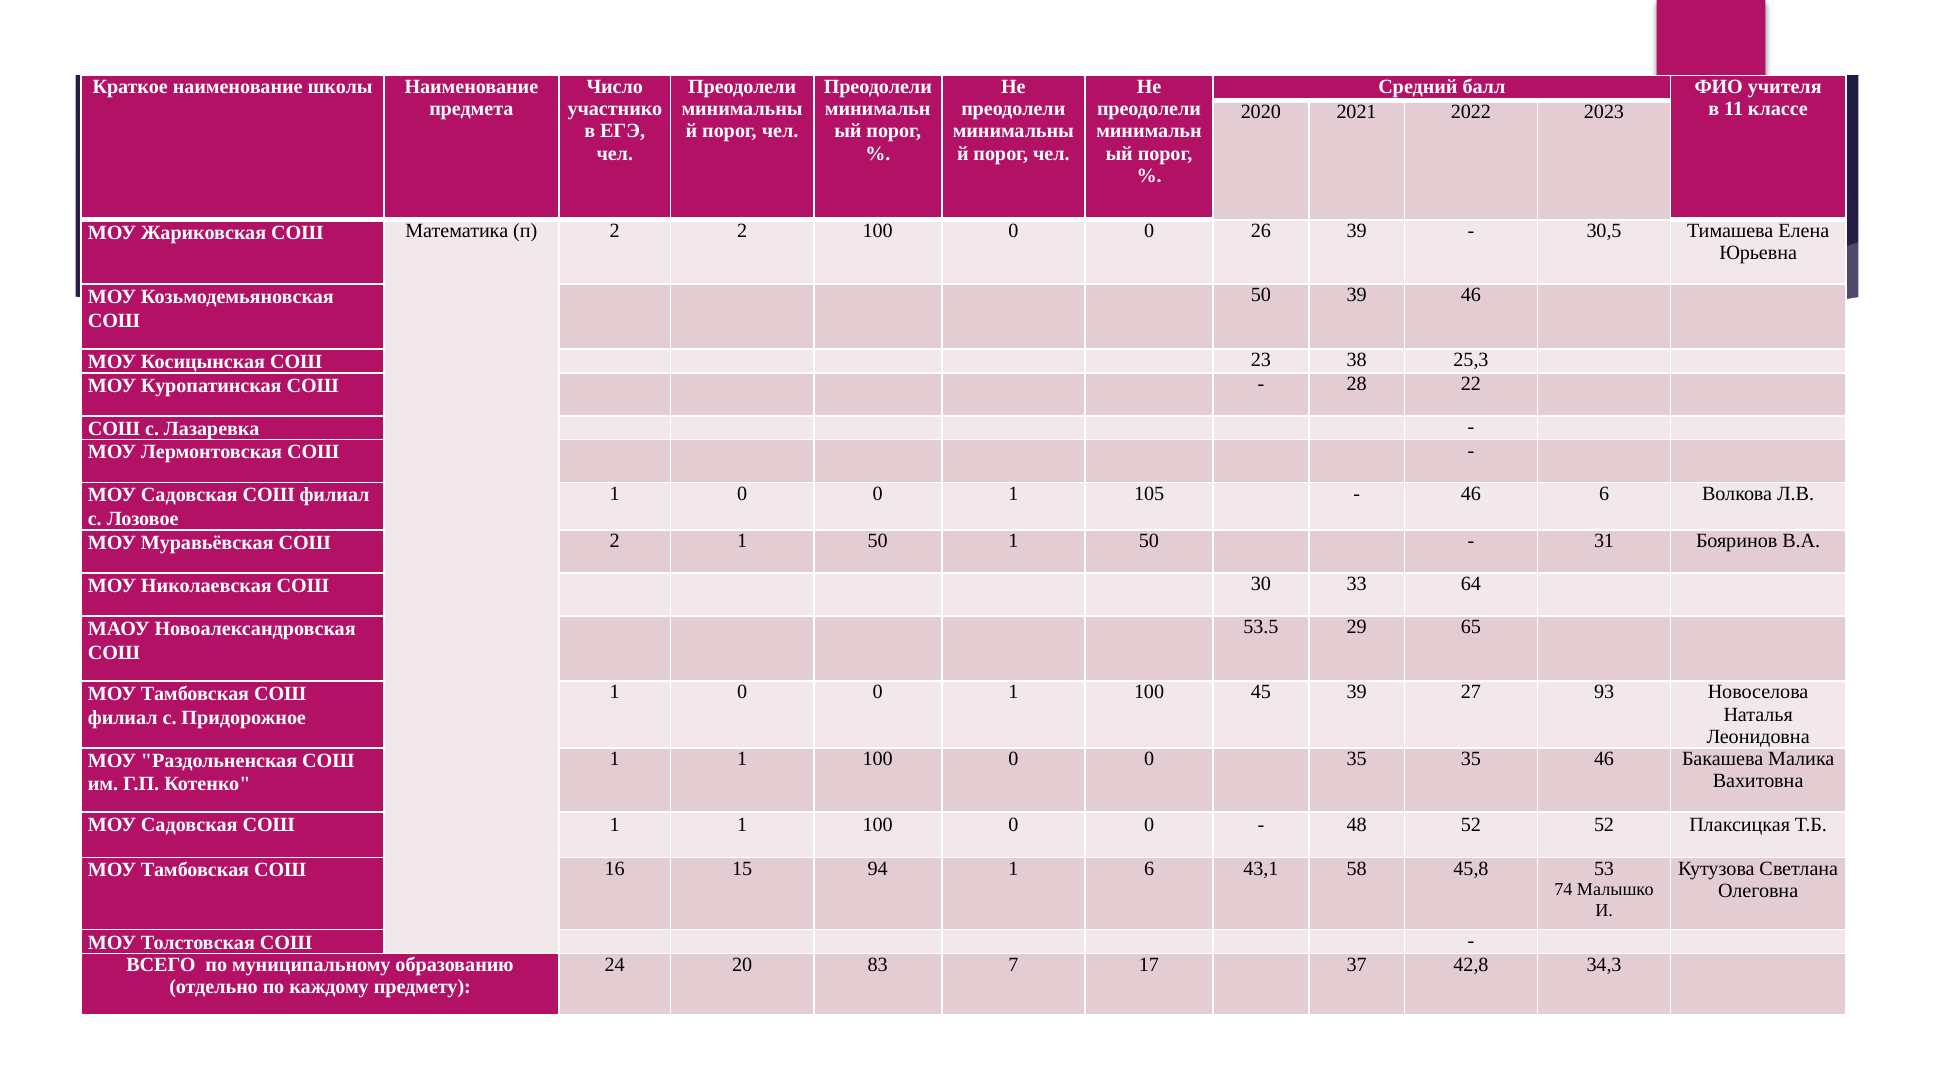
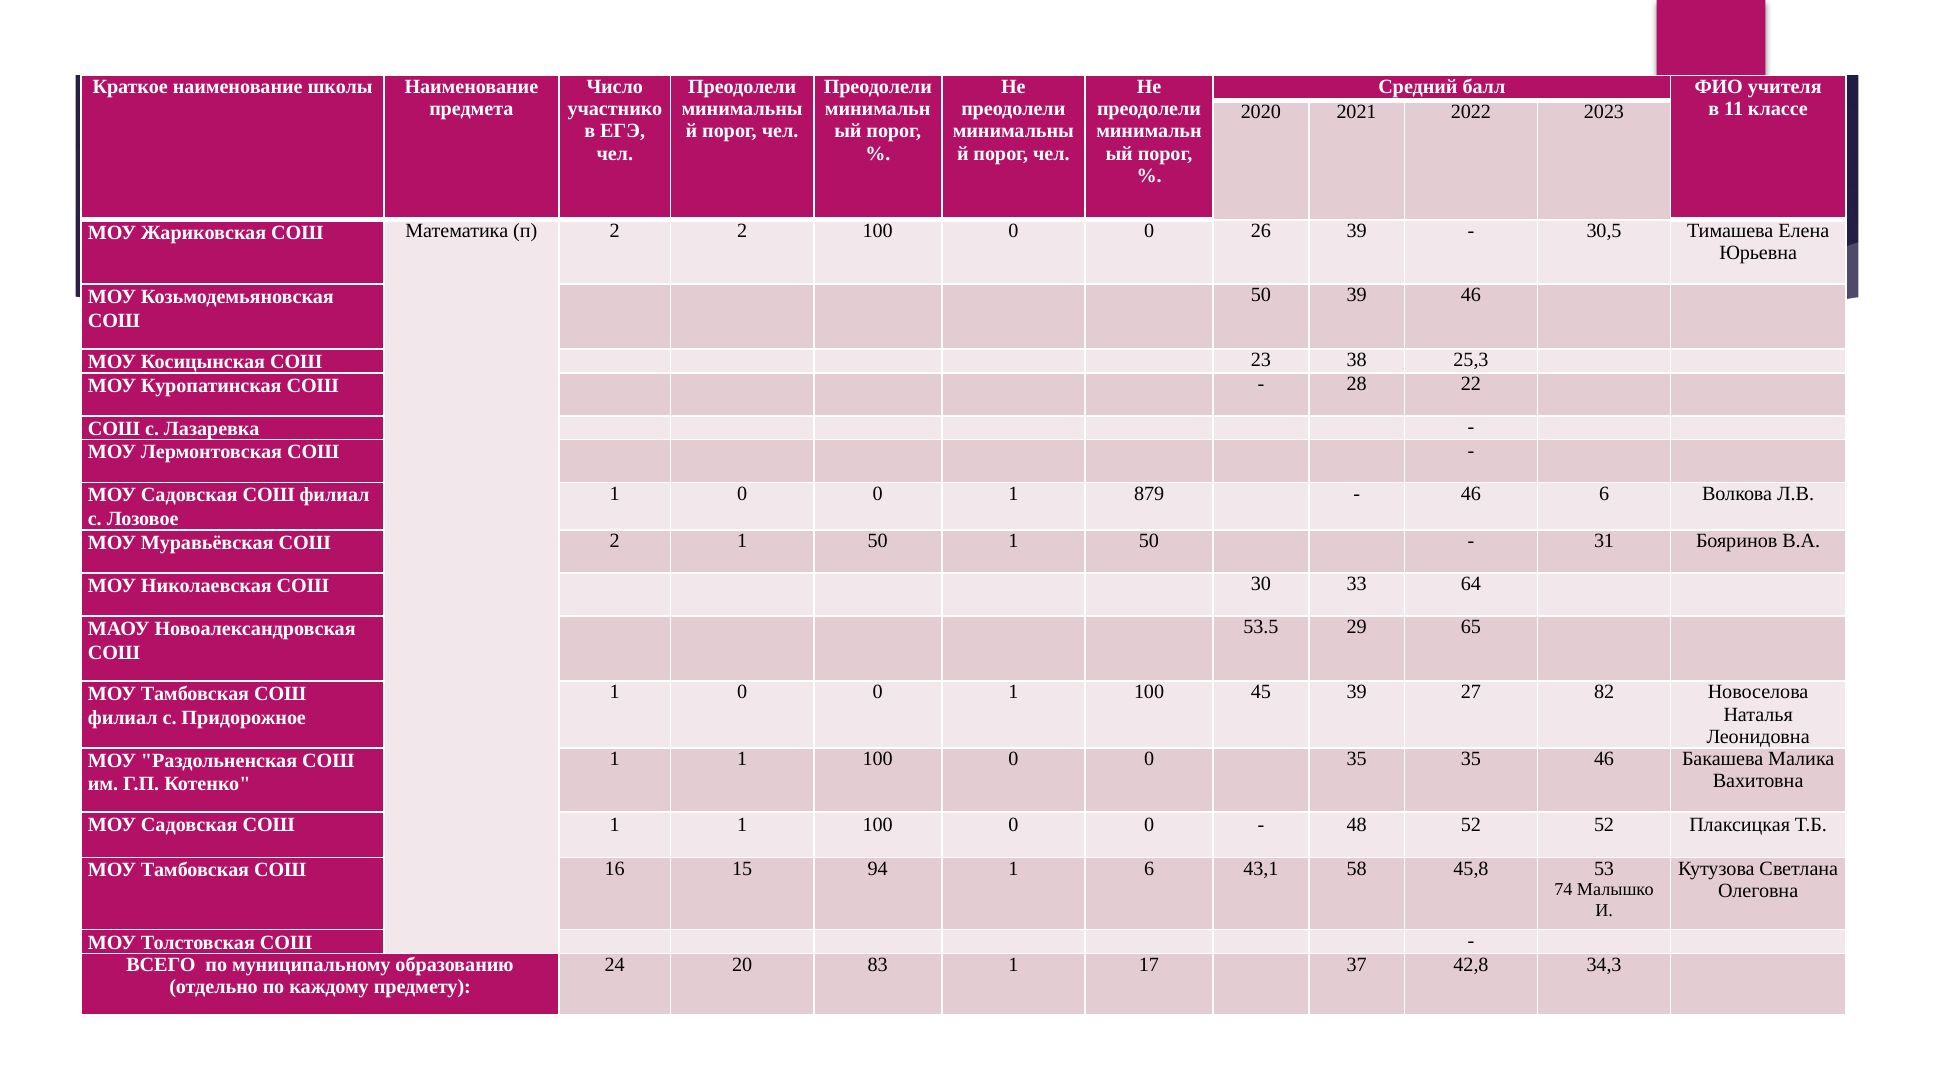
105: 105 -> 879 (1149, 493)
93: 93 -> 82 (1604, 692)
83 7: 7 -> 1 (1013, 964)
